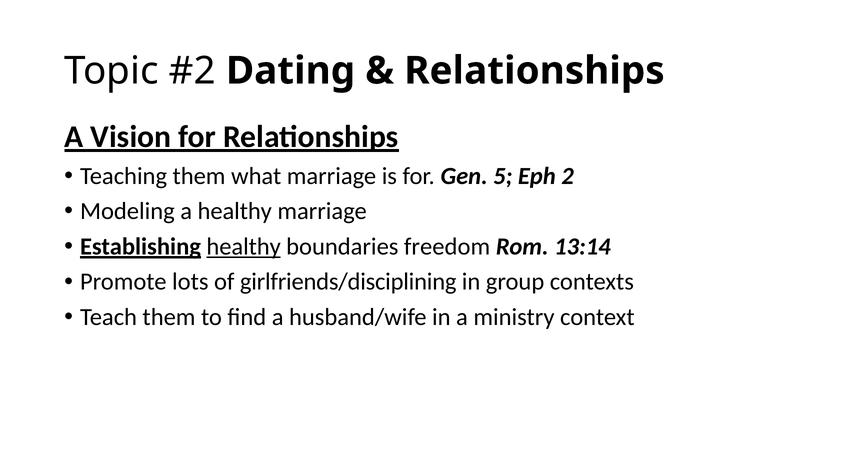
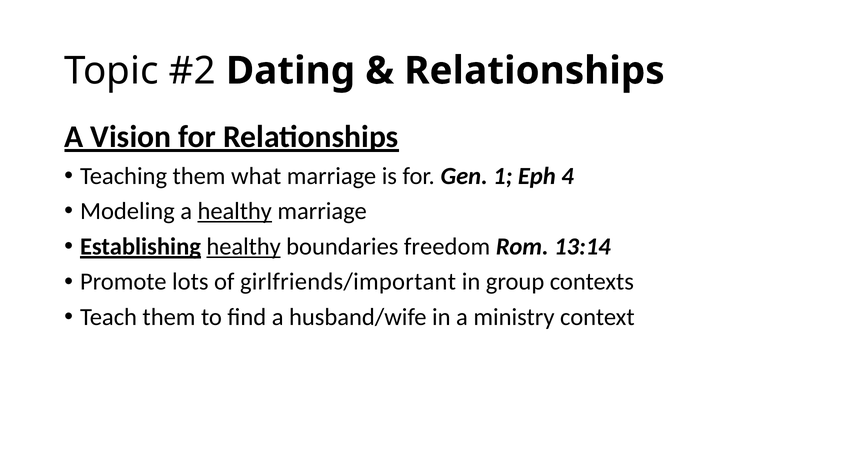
5: 5 -> 1 (503, 176)
2: 2 -> 4 (567, 176)
healthy underline: none -> present (235, 211)
girlfriends/disciplining: girlfriends/disciplining -> girlfriends/important (348, 282)
